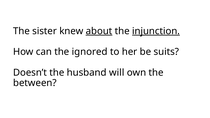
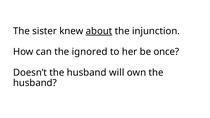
injunction underline: present -> none (156, 31)
suits: suits -> once (166, 52)
between: between -> husband (35, 83)
